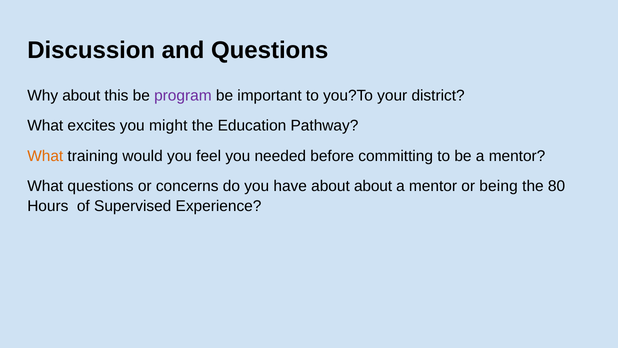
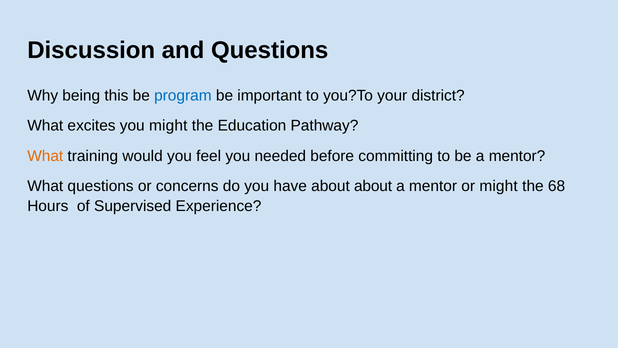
Why about: about -> being (81, 96)
program colour: purple -> blue (183, 96)
or being: being -> might (499, 186)
80: 80 -> 68 (557, 186)
